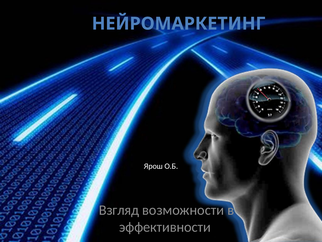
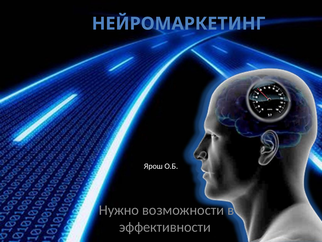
Взгляд: Взгляд -> Нужно (119, 210)
